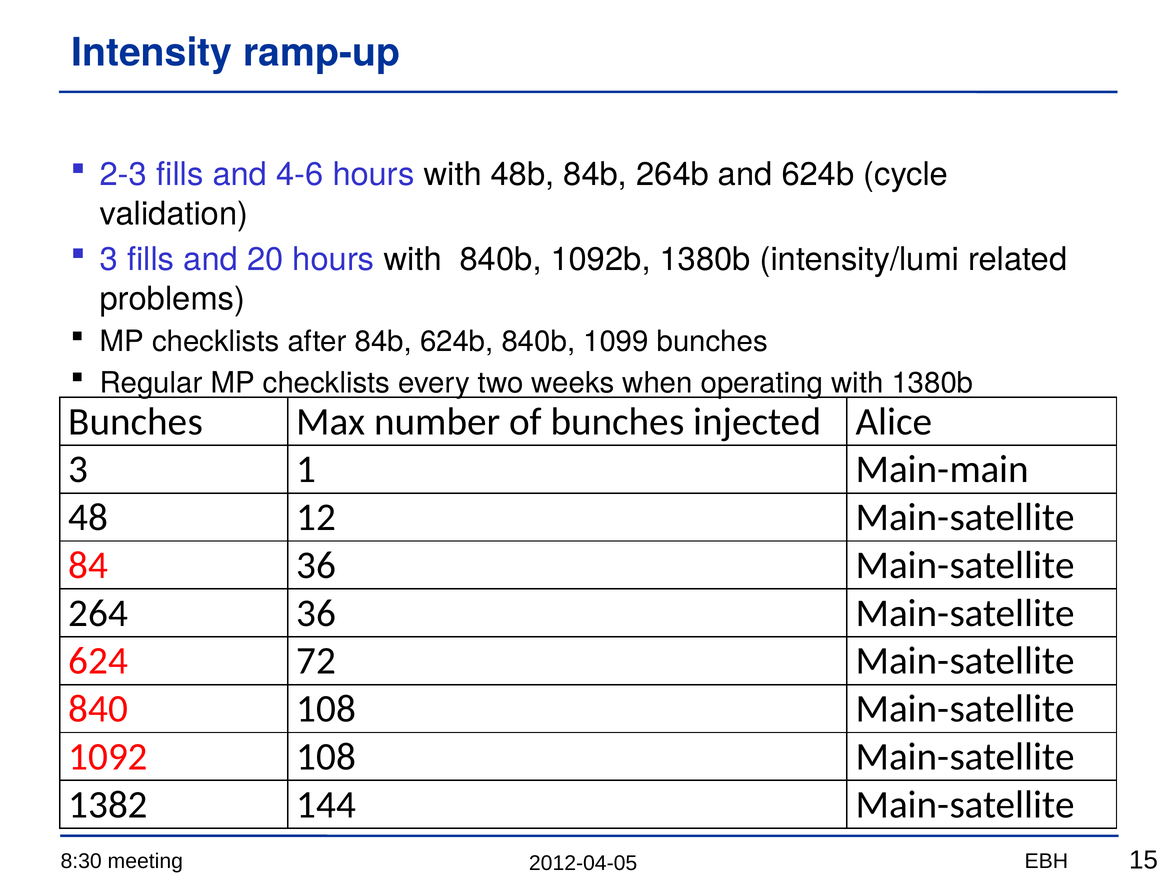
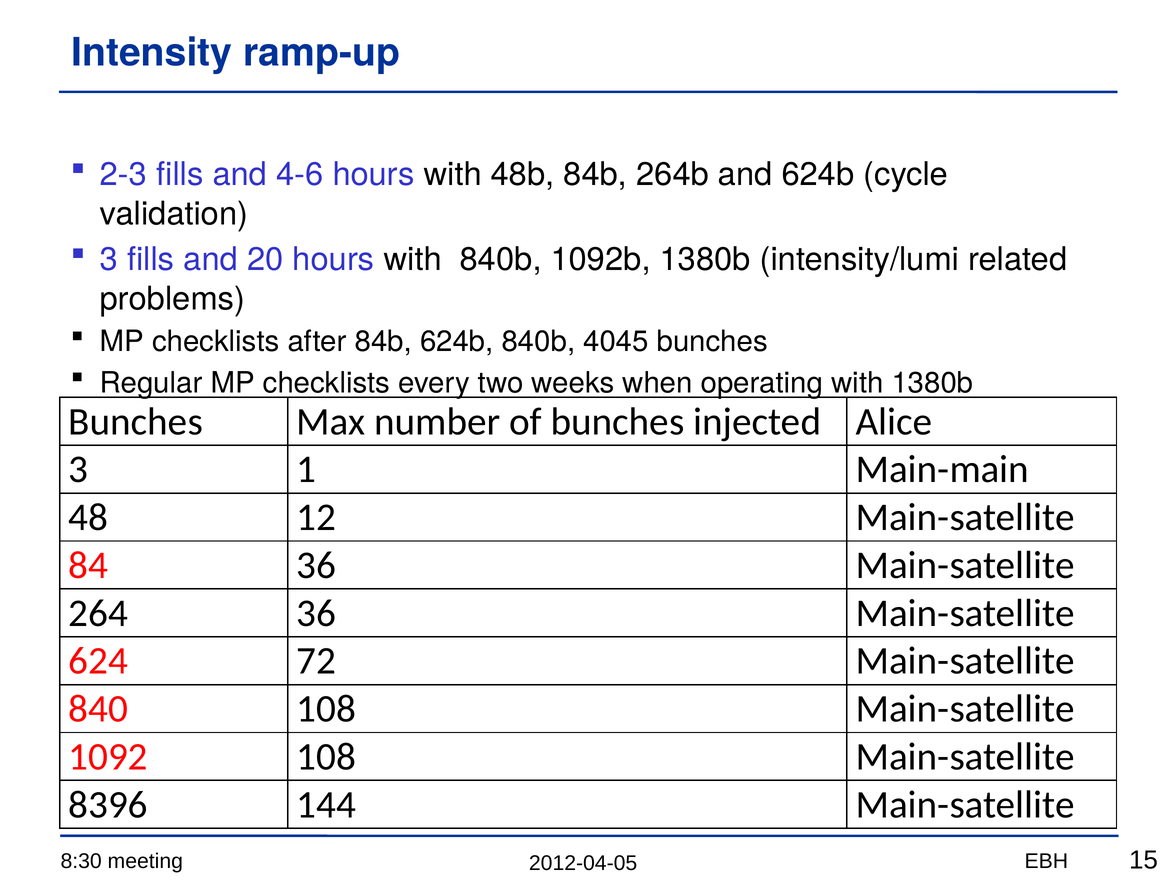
1099: 1099 -> 4045 (616, 342)
1382: 1382 -> 8396 (108, 805)
